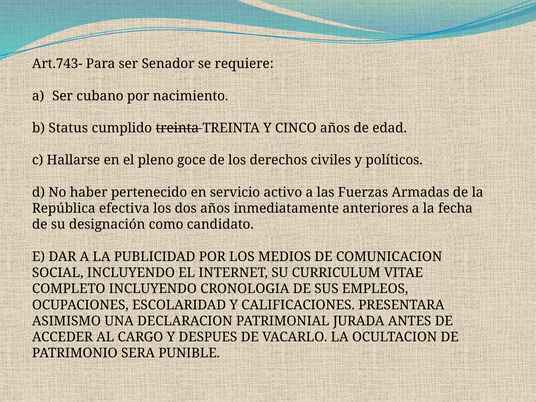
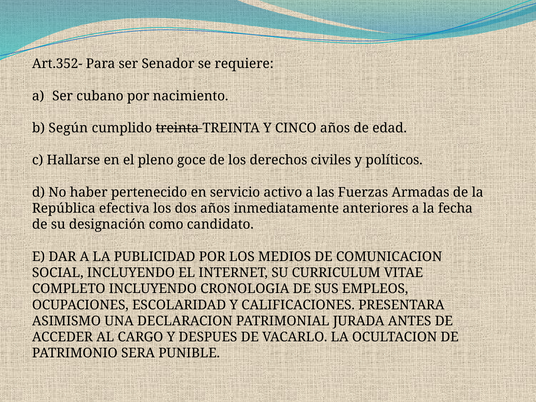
Art.743-: Art.743- -> Art.352- (57, 64)
Status: Status -> Según (68, 128)
